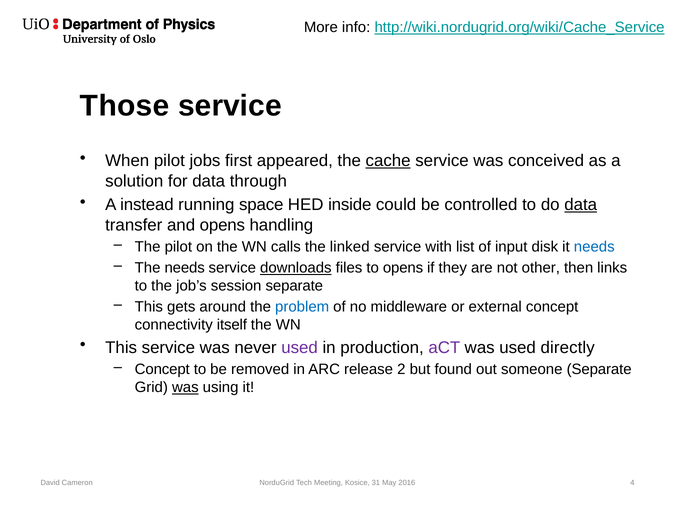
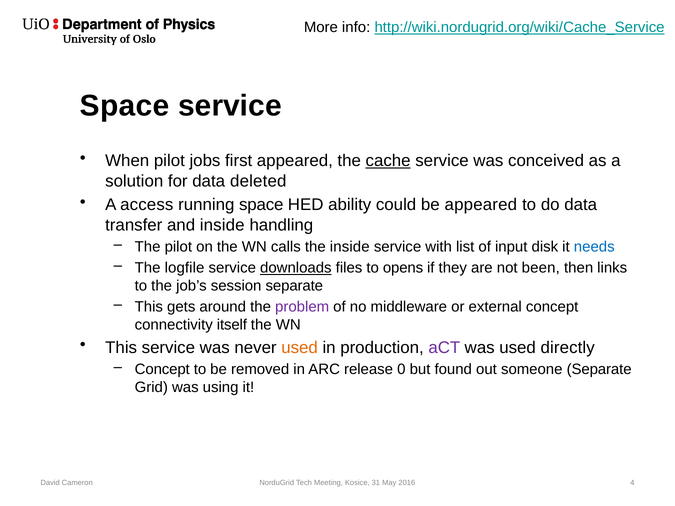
Those: Those -> Space (125, 106)
through: through -> deleted (258, 181)
instead: instead -> access (147, 205)
inside: inside -> ability (350, 205)
be controlled: controlled -> appeared (481, 205)
data underline: present -> none (581, 205)
and opens: opens -> inside (222, 225)
the linked: linked -> inside (350, 247)
The needs: needs -> logfile (185, 268)
other: other -> been (541, 268)
problem colour: blue -> purple (302, 307)
used colour: purple -> orange (300, 348)
2: 2 -> 0 (401, 370)
was underline: present -> none (185, 388)
